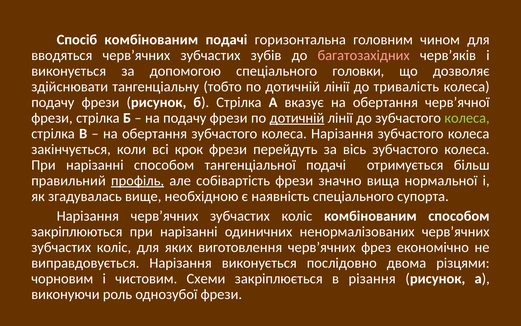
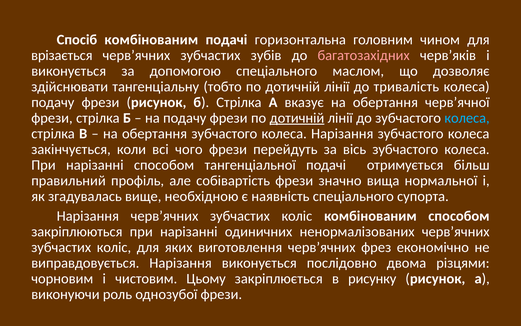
вводяться: вводяться -> врізається (62, 55)
головки: головки -> маслом (358, 71)
колеса colour: light green -> light blue (467, 118)
крок: крок -> чого (189, 149)
профіль underline: present -> none (138, 180)
Схеми: Схеми -> Цьому (206, 278)
різання: різання -> рисунку (372, 278)
